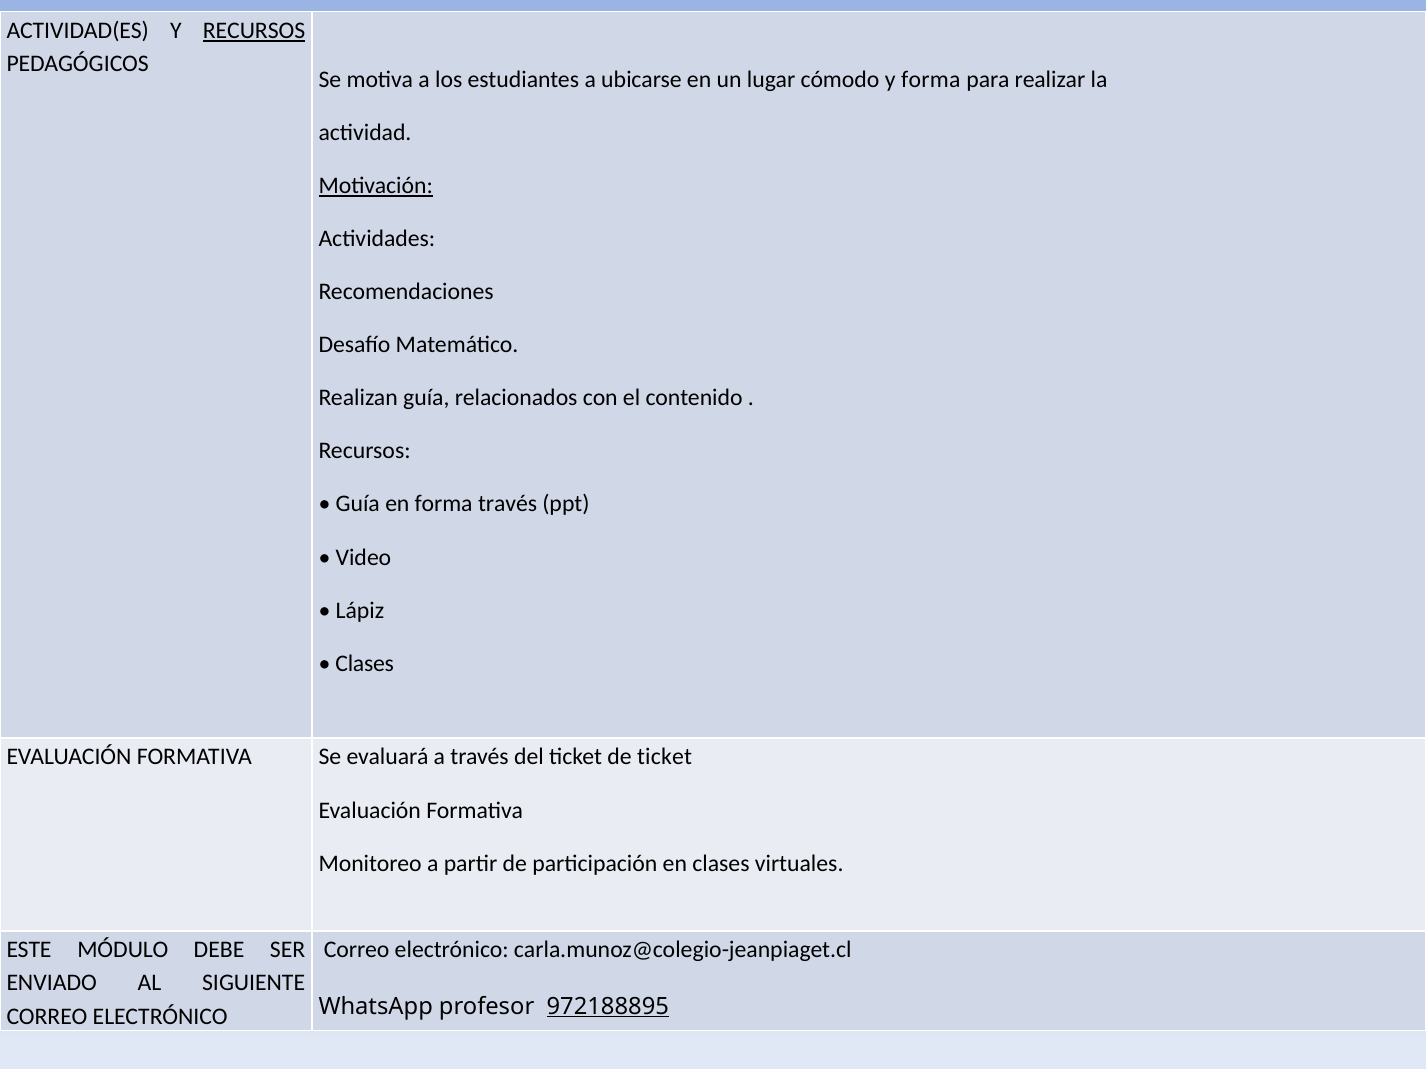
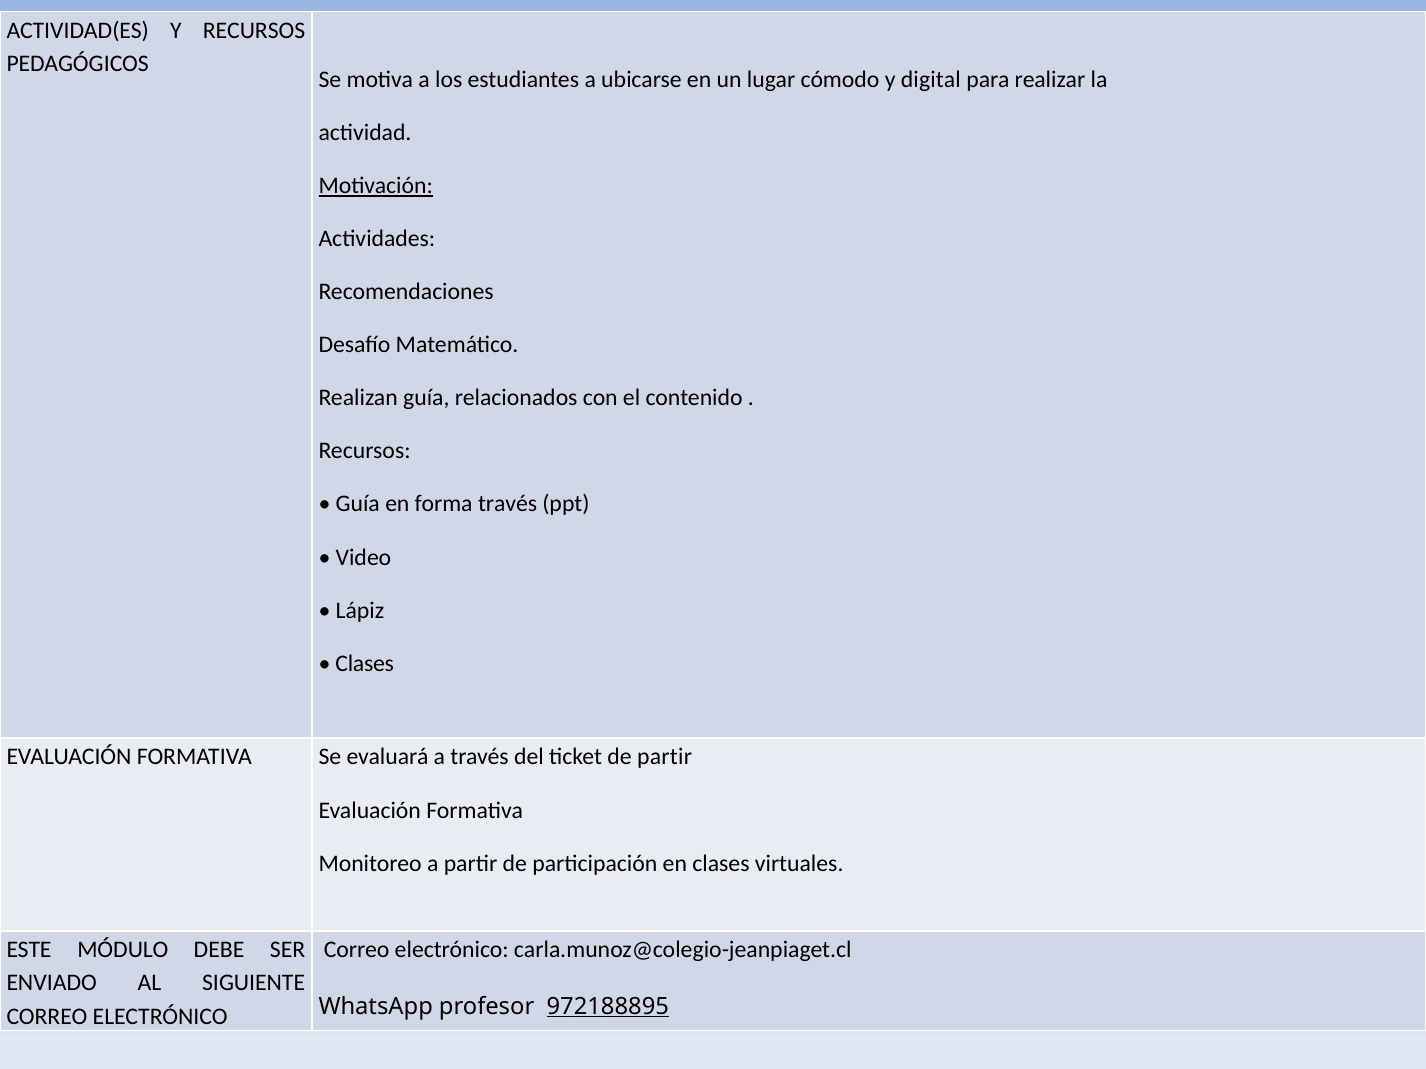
RECURSOS underline: present -> none (254, 31)
y forma: forma -> digital (931, 79)
de ticket: ticket -> partir (665, 757)
